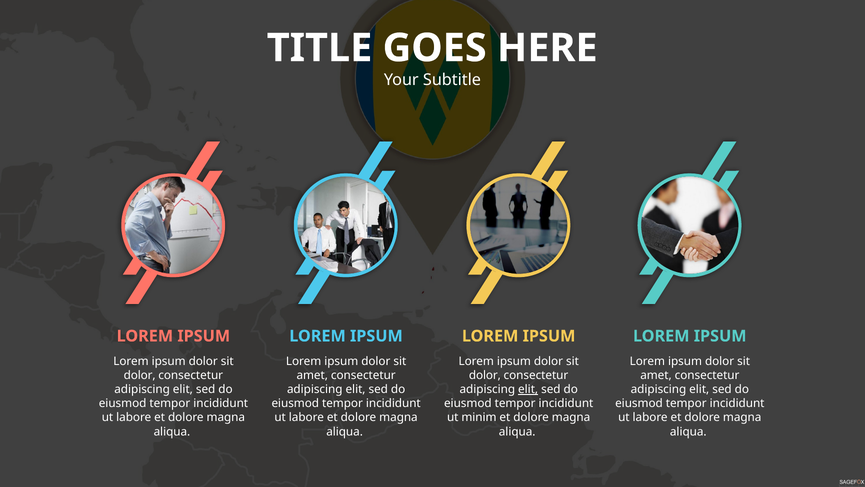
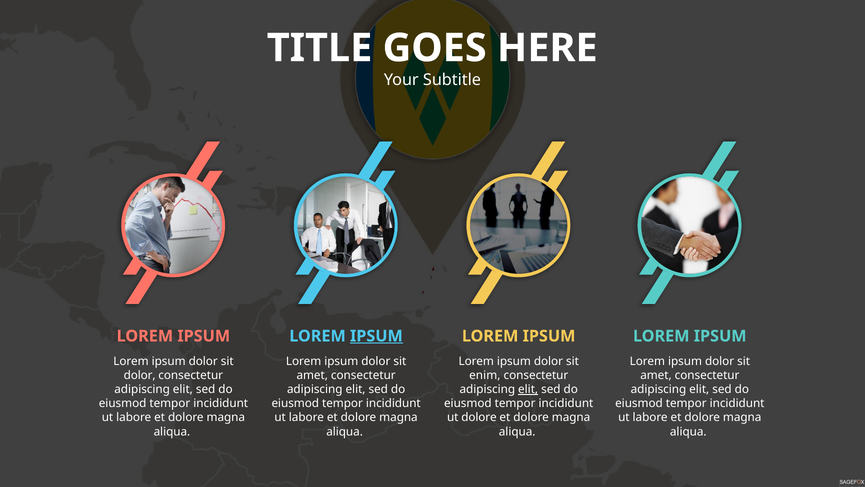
IPSUM underline: none -> present (376, 336)
dolor: dolor -> enim (485, 375)
ut minim: minim -> dolore (479, 417)
